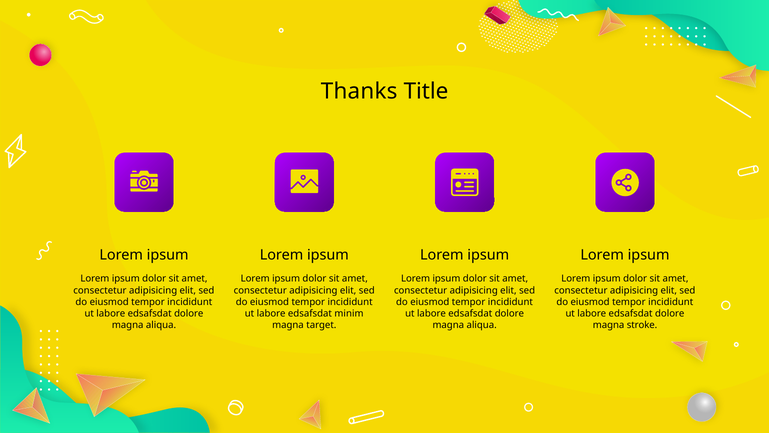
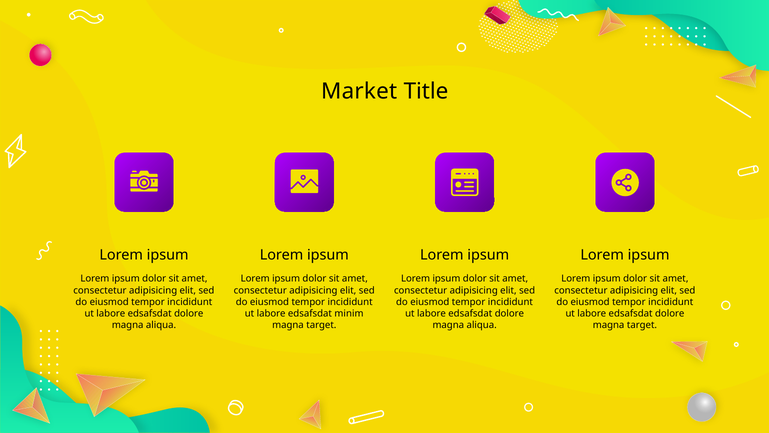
Thanks: Thanks -> Market (359, 91)
stroke: stroke -> target (642, 325)
